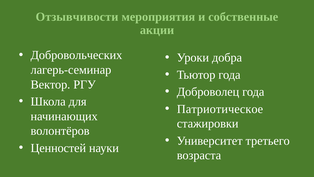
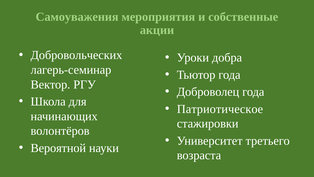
Отзывчивости: Отзывчивости -> Самоуважения (77, 17)
Ценностей: Ценностей -> Вероятной (58, 148)
